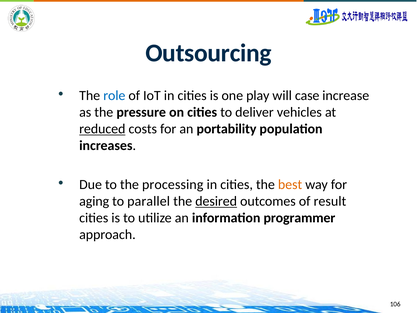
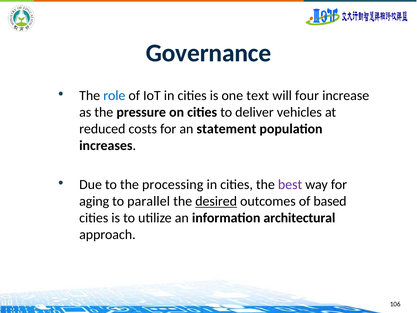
Outsourcing: Outsourcing -> Governance (208, 53)
play: play -> text (258, 96)
case: case -> four (307, 96)
reduced underline: present -> none (102, 129)
portability: portability -> statement (226, 129)
best colour: orange -> purple (290, 184)
result: result -> based (330, 201)
programmer: programmer -> architectural (299, 218)
